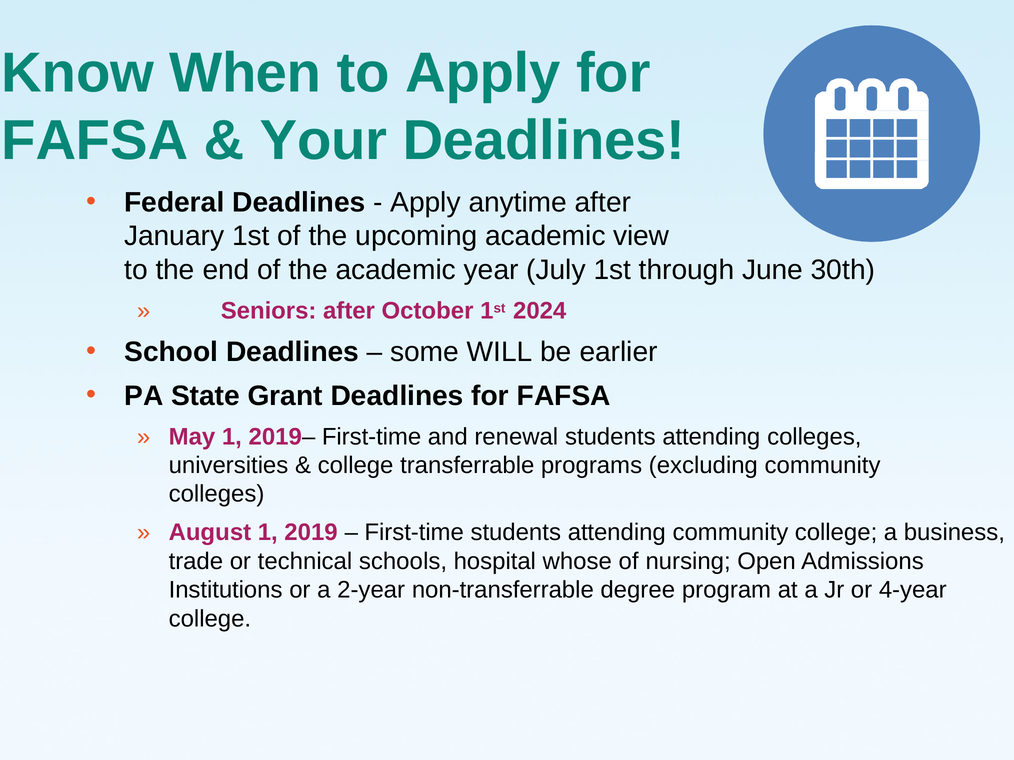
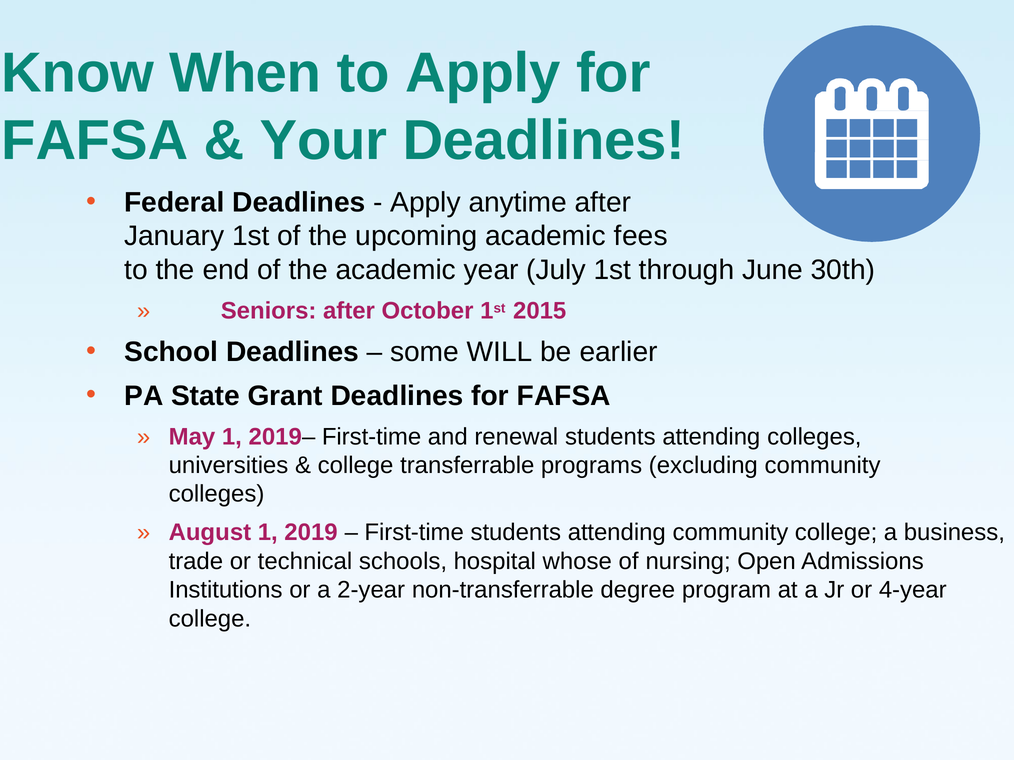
view: view -> fees (641, 236)
2024: 2024 -> 2015 (540, 311)
